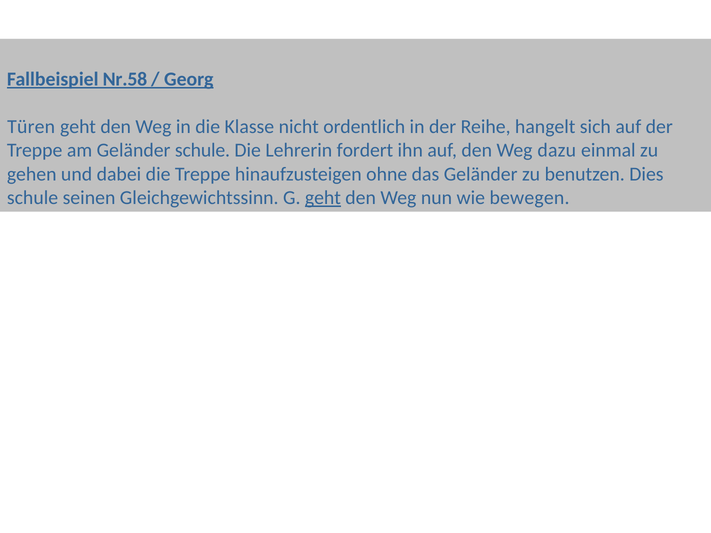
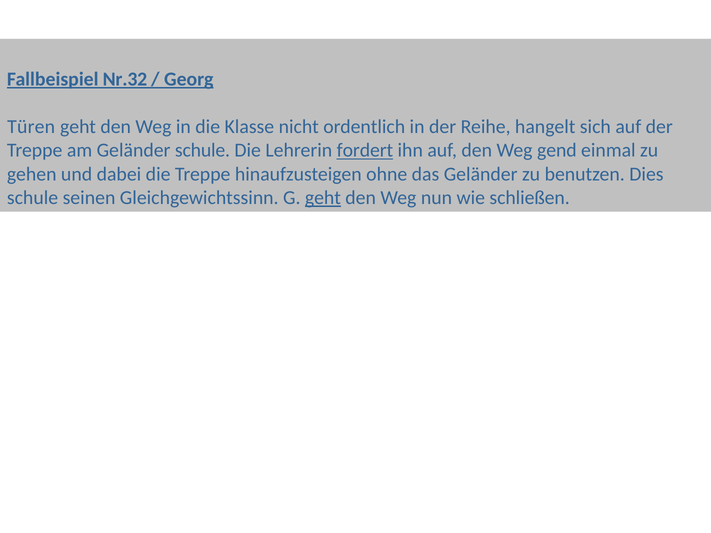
Nr.58: Nr.58 -> Nr.32 (125, 79)
fordert underline: none -> present (365, 150)
dazu: dazu -> gend (557, 150)
bewegen: bewegen -> schließen (530, 198)
